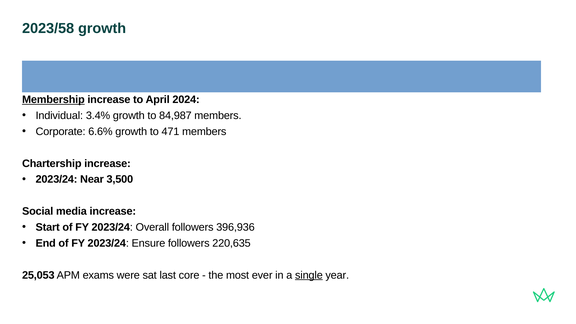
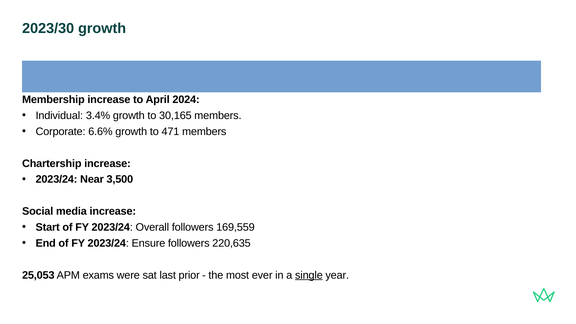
2023/58: 2023/58 -> 2023/30 (48, 28)
Membership underline: present -> none (53, 100)
84,987: 84,987 -> 30,165 (175, 116)
396,936: 396,936 -> 169,559 (235, 227)
core: core -> prior (189, 275)
